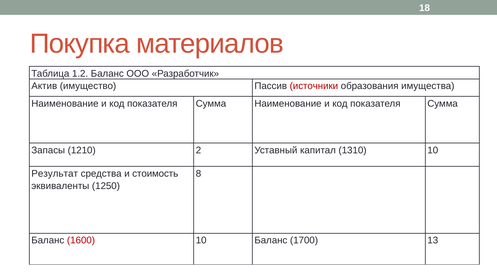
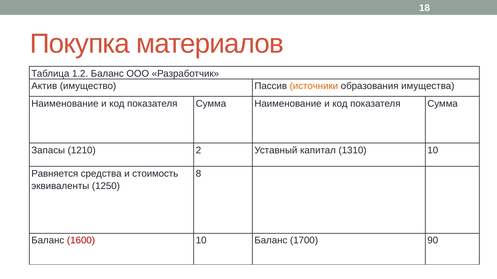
источники colour: red -> orange (314, 86)
Результат: Результат -> Равняется (55, 174)
13: 13 -> 90 (433, 241)
